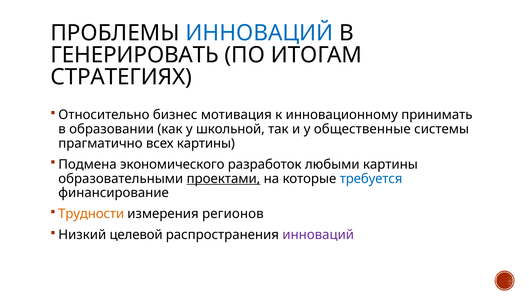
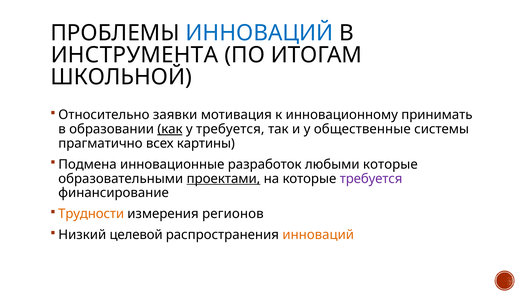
ГЕНЕРИРОВАТЬ: ГЕНЕРИРОВАТЬ -> ИНСТРУМЕНТА (134, 55)
СТРАТЕГИЯХ: СТРАТЕГИЯХ -> ШКОЛЬНОЙ (121, 77)
бизнес: бизнес -> заявки (175, 115)
как underline: none -> present (170, 129)
у школьной: школьной -> требуется (230, 129)
экономического: экономического -> инновационные (172, 164)
любыми картины: картины -> которые (390, 164)
требуется colour: blue -> purple (371, 178)
инноваций colour: purple -> orange (318, 234)
